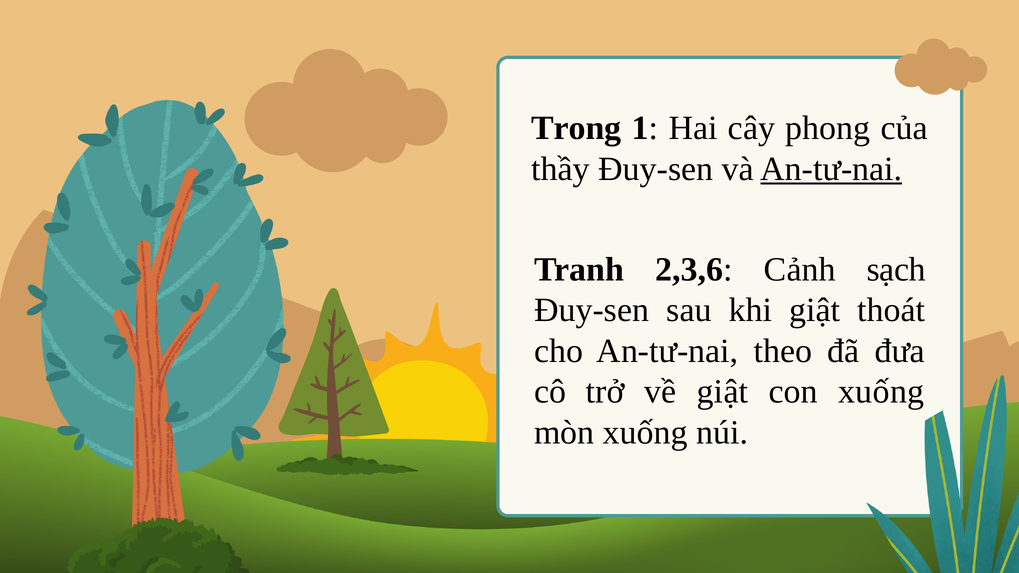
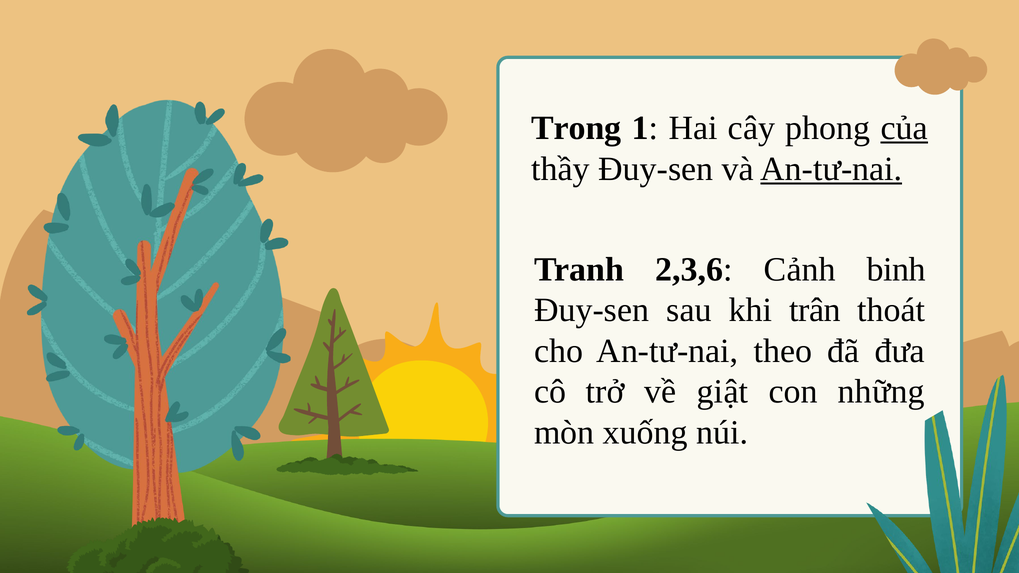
của underline: none -> present (904, 128)
sạch: sạch -> binh (896, 270)
khi giật: giật -> trân (815, 310)
con xuống: xuống -> những (881, 392)
